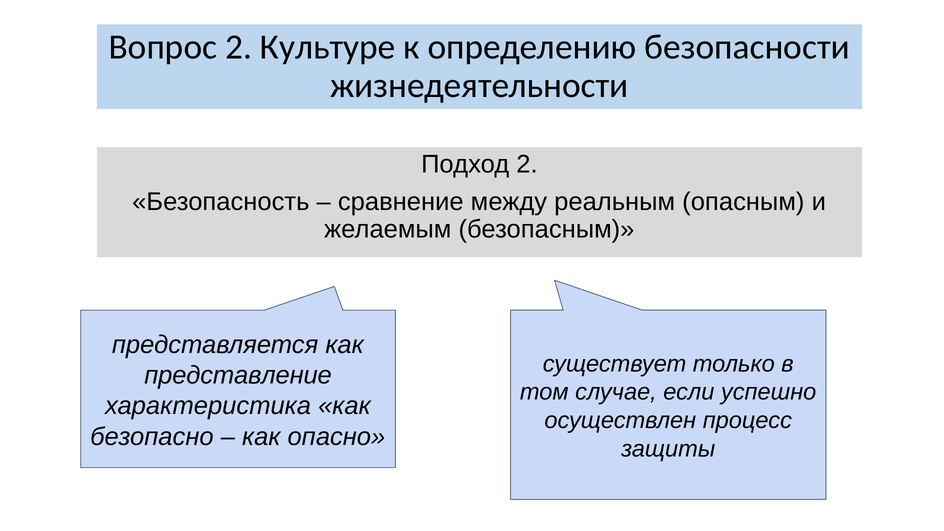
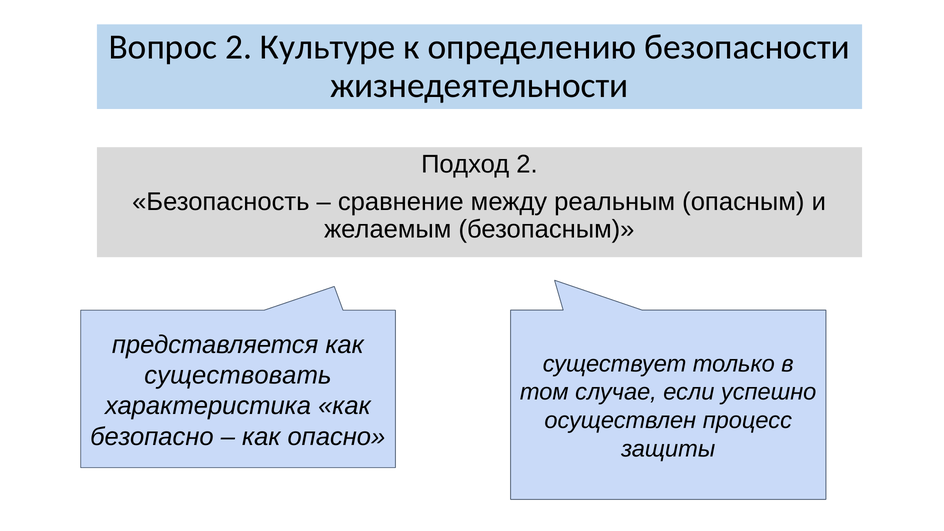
представление: представление -> существовать (238, 375)
